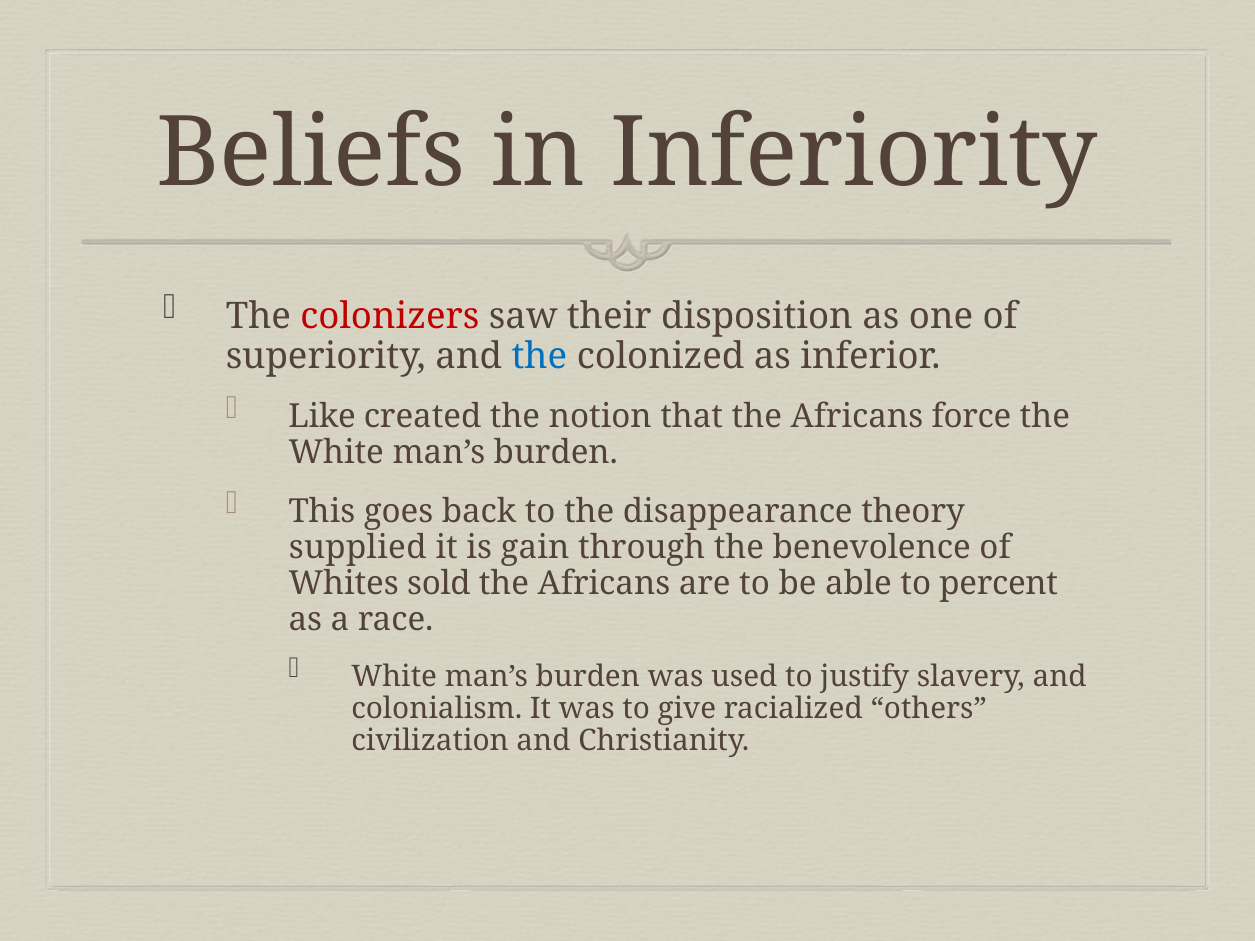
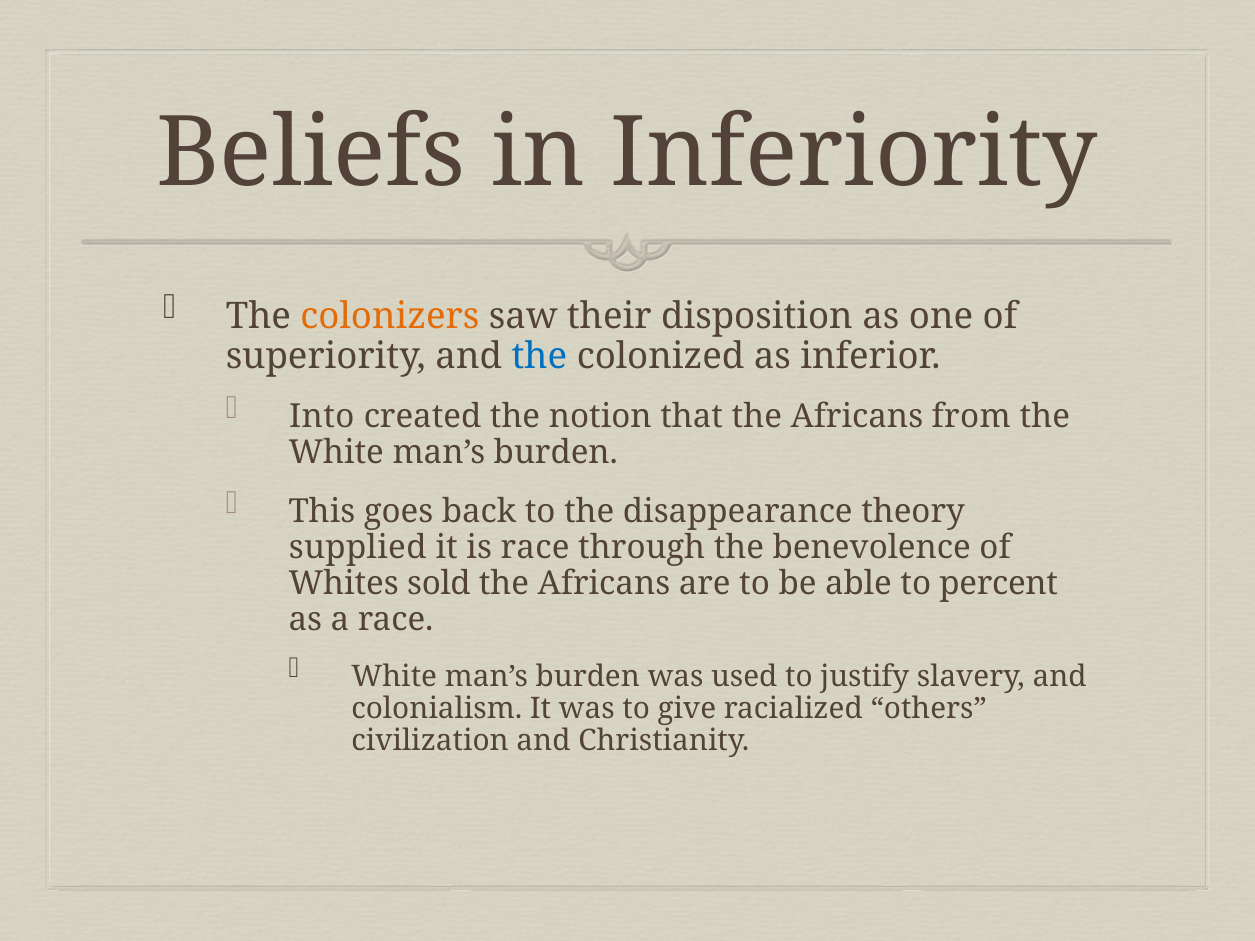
colonizers colour: red -> orange (390, 317)
Like: Like -> Into (322, 417)
force: force -> from (971, 417)
is gain: gain -> race (535, 548)
